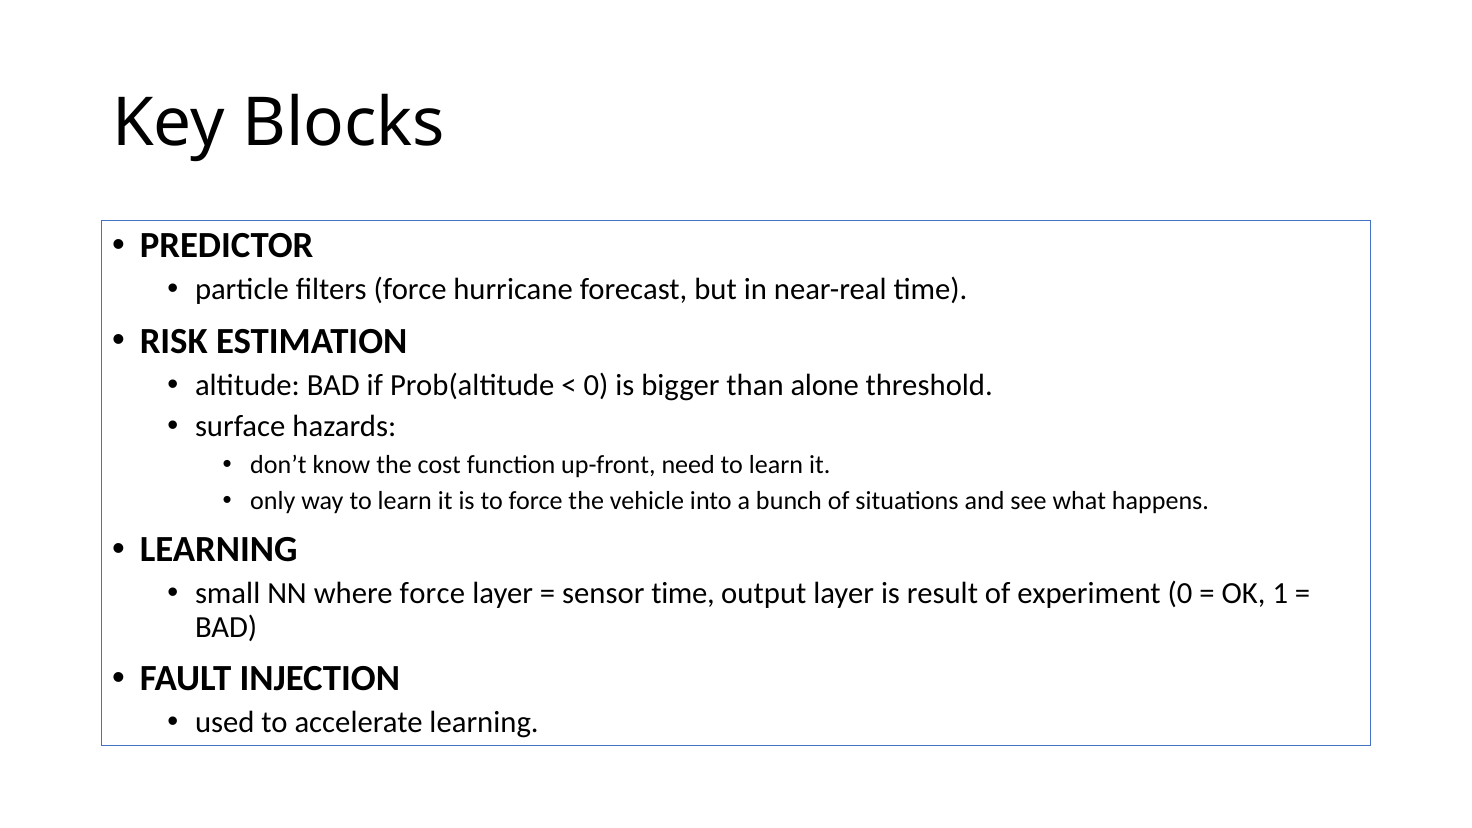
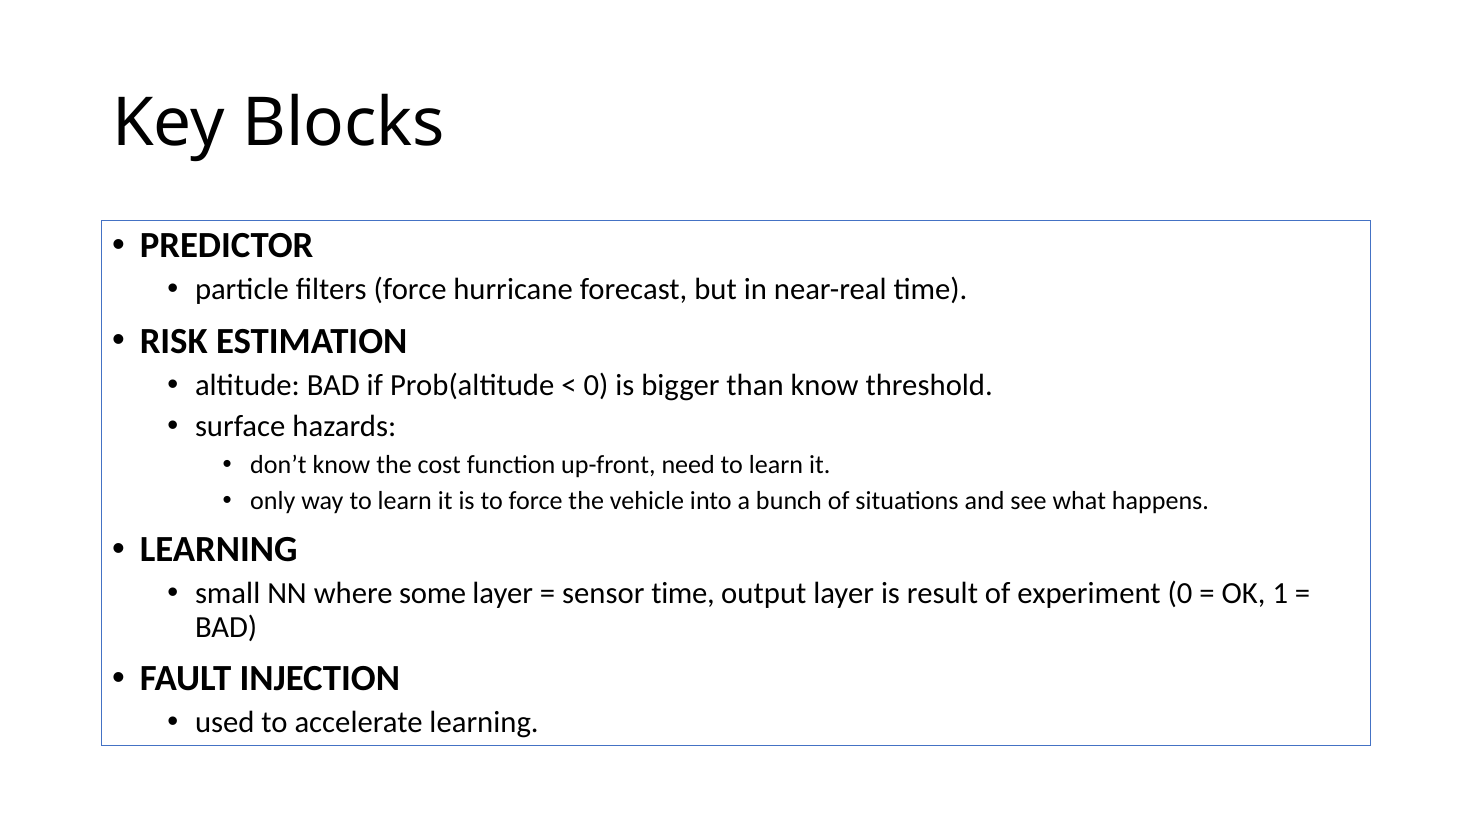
than alone: alone -> know (825, 386)
where force: force -> some (433, 594)
